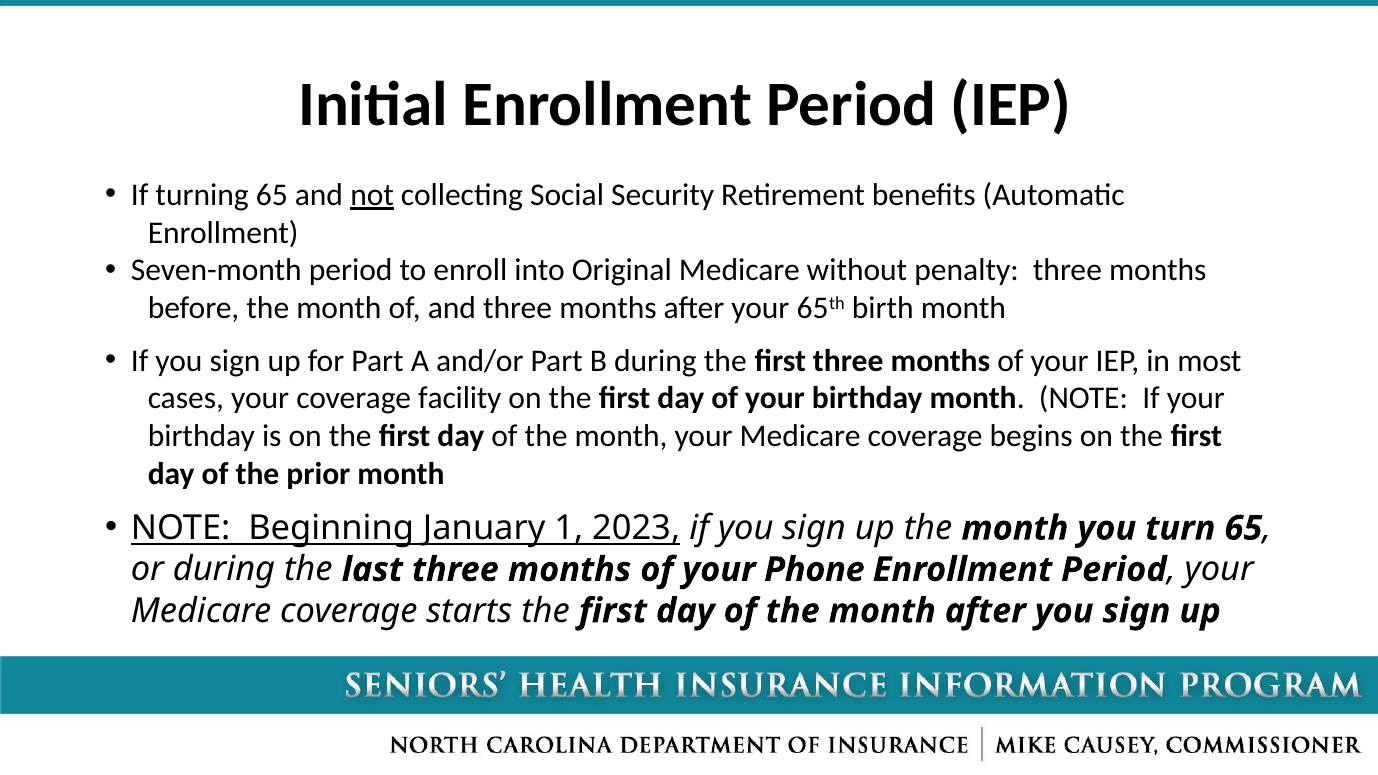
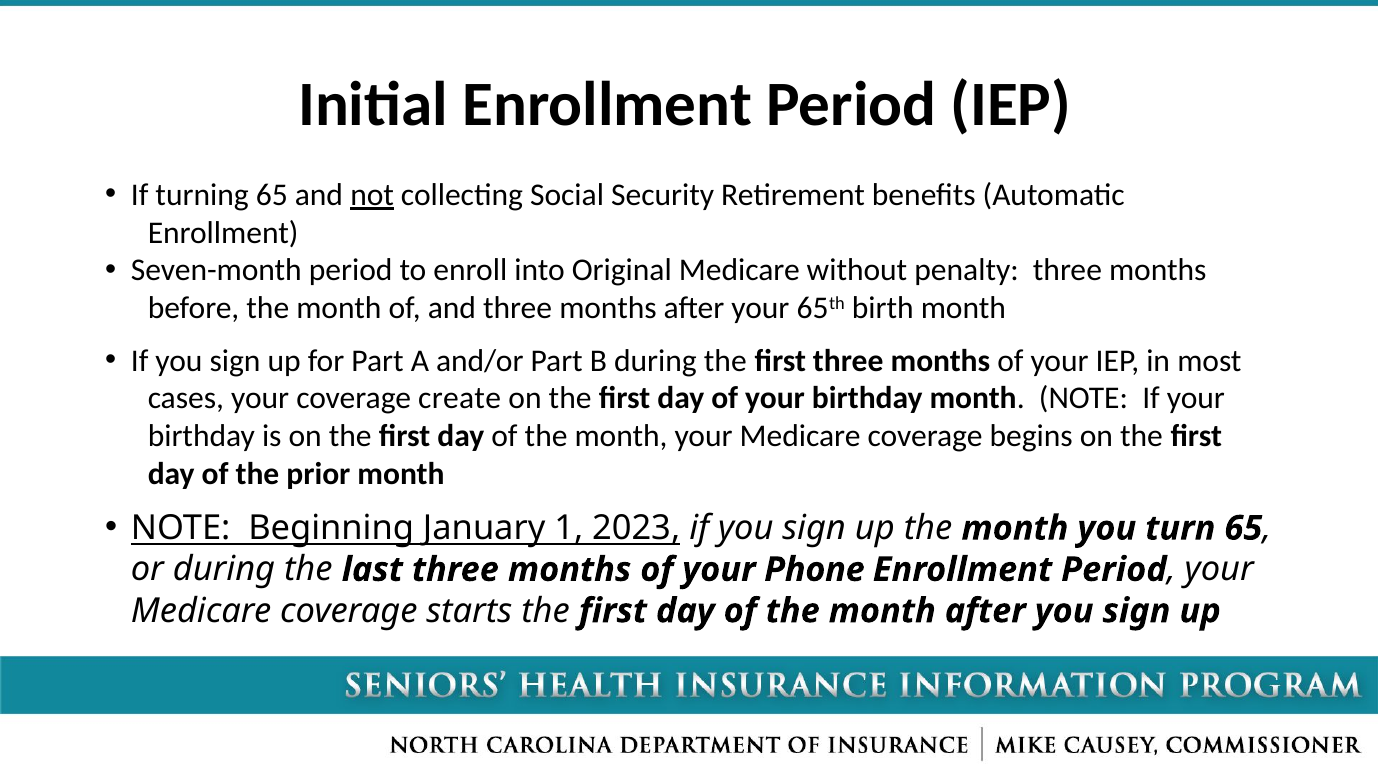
facility: facility -> create (460, 399)
